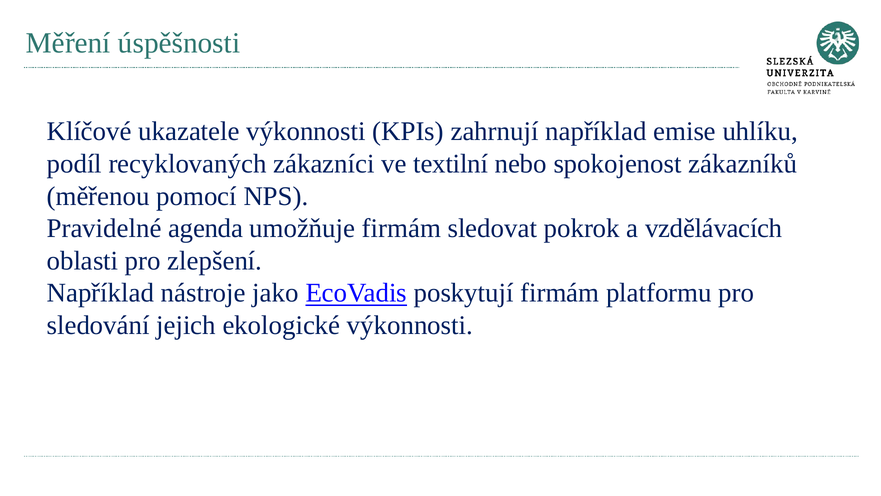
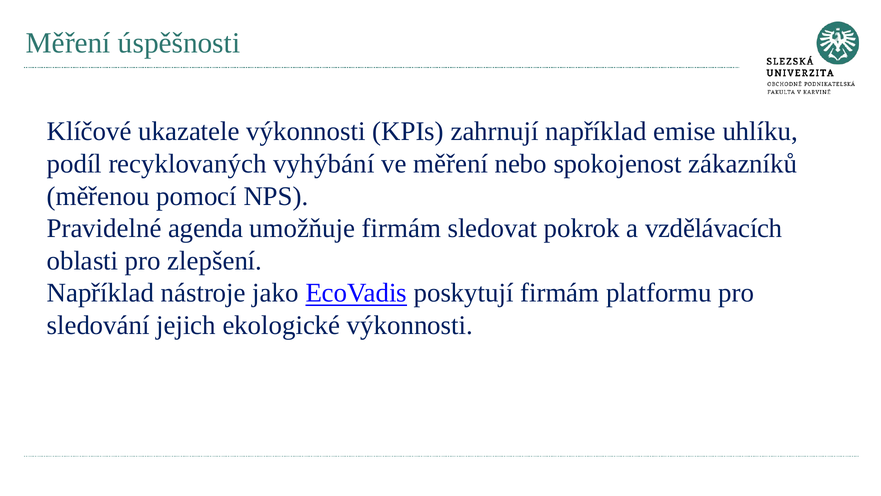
zákazníci: zákazníci -> vyhýbání (324, 164)
ve textilní: textilní -> měření (451, 164)
